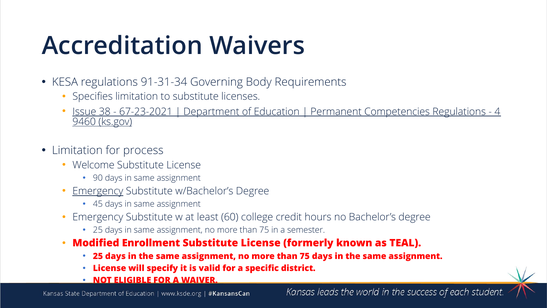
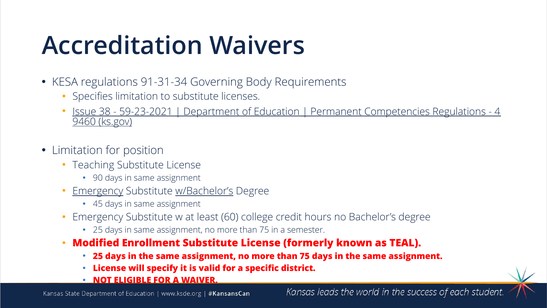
67-23-2021: 67-23-2021 -> 59-23-2021 (146, 112)
process: process -> position (143, 150)
Welcome: Welcome -> Teaching (93, 165)
w/Bachelor’s underline: none -> present (204, 191)
